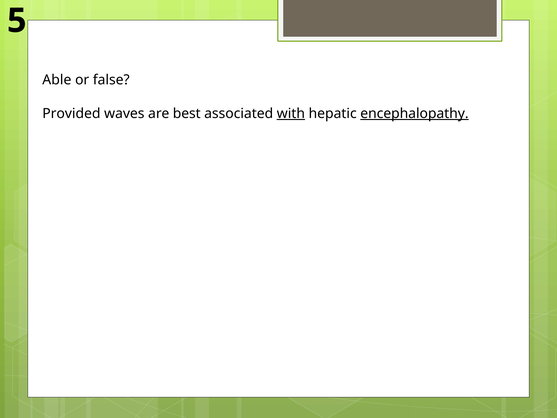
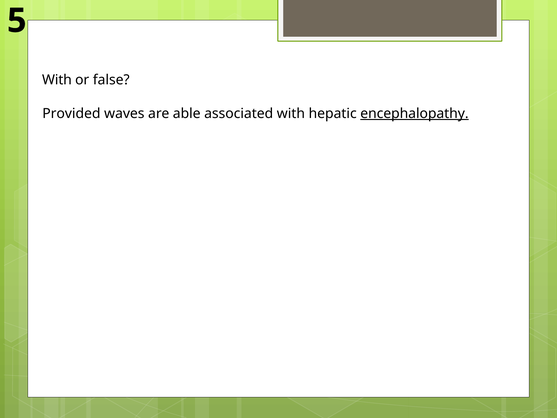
Able: Able -> With (57, 80)
best: best -> able (187, 113)
with underline: present -> none (291, 113)
